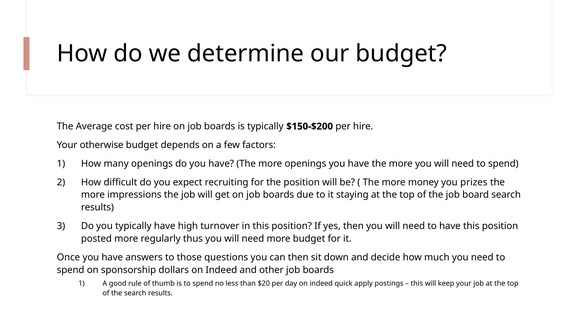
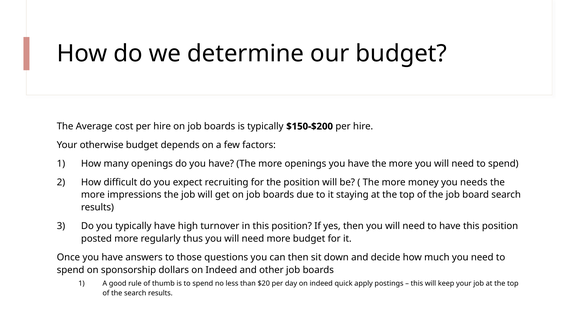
prizes: prizes -> needs (474, 182)
